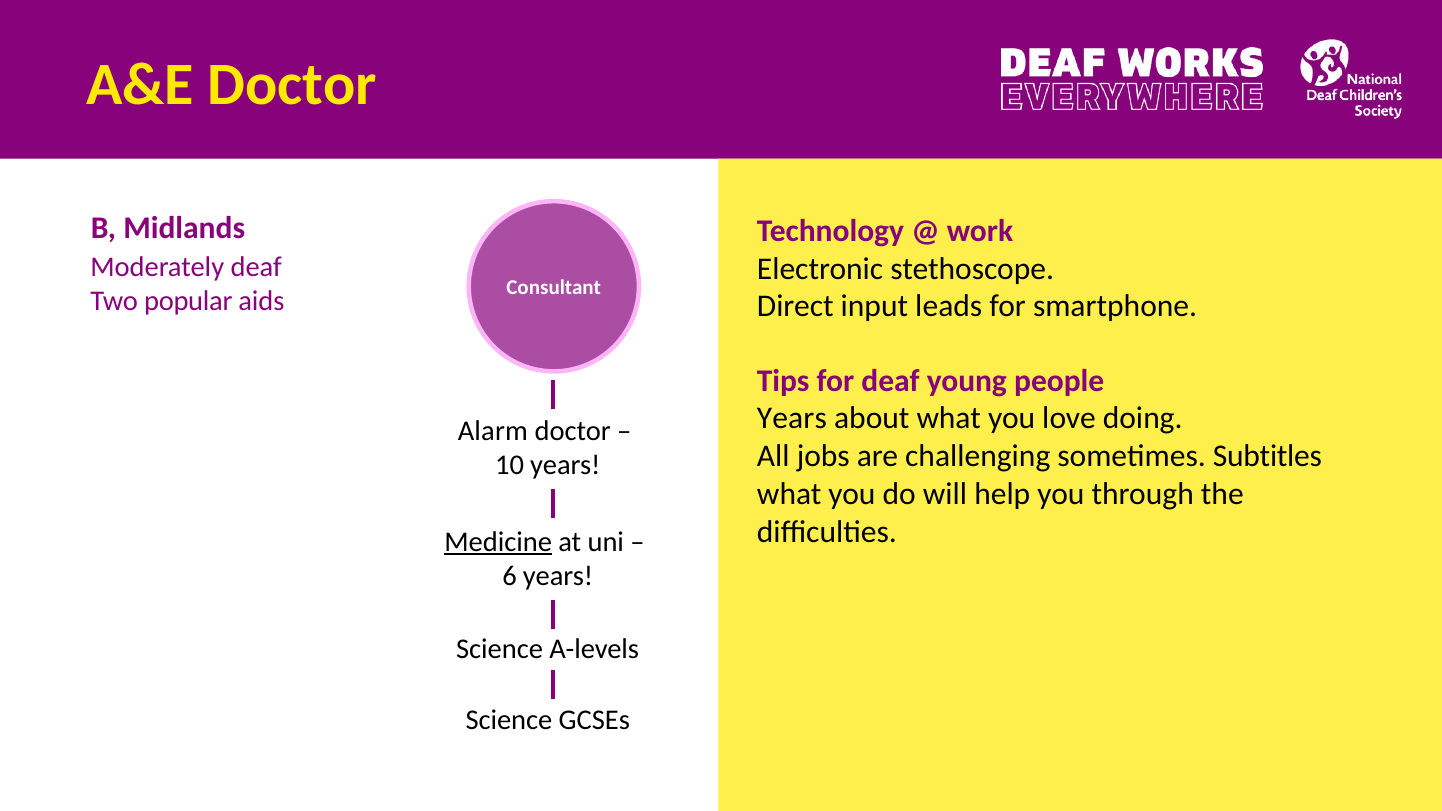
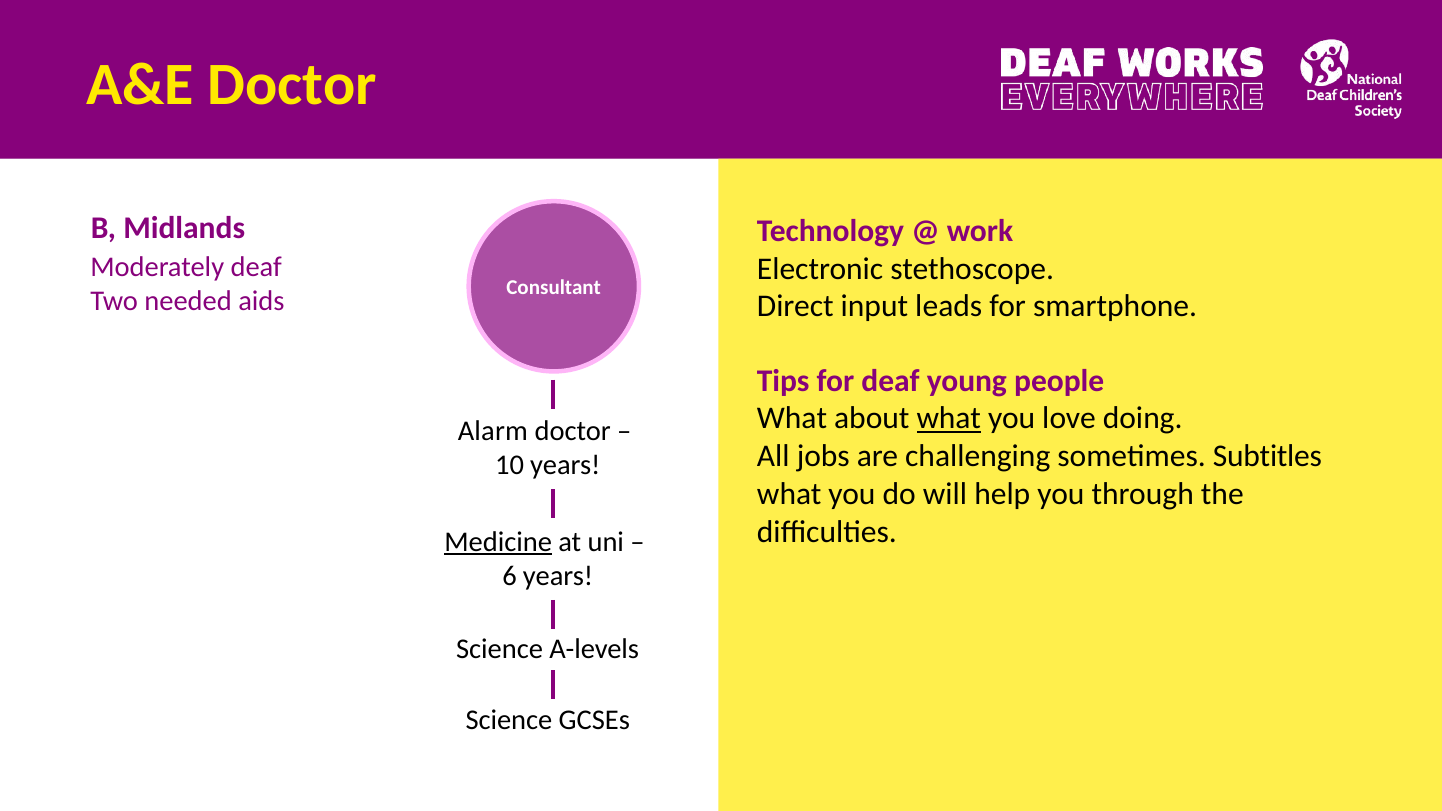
popular: popular -> needed (188, 302)
Years: Years -> What (792, 419)
what underline: none -> present (949, 419)
